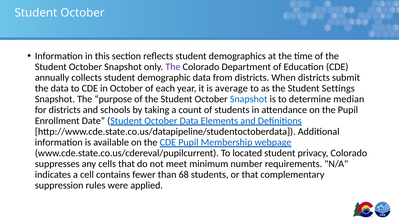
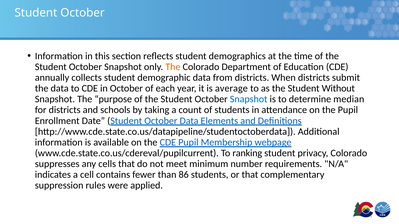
The colour: purple -> orange (173, 67)
Settings: Settings -> Without (338, 89)
located: located -> ranking (247, 153)
68: 68 -> 86 (184, 175)
